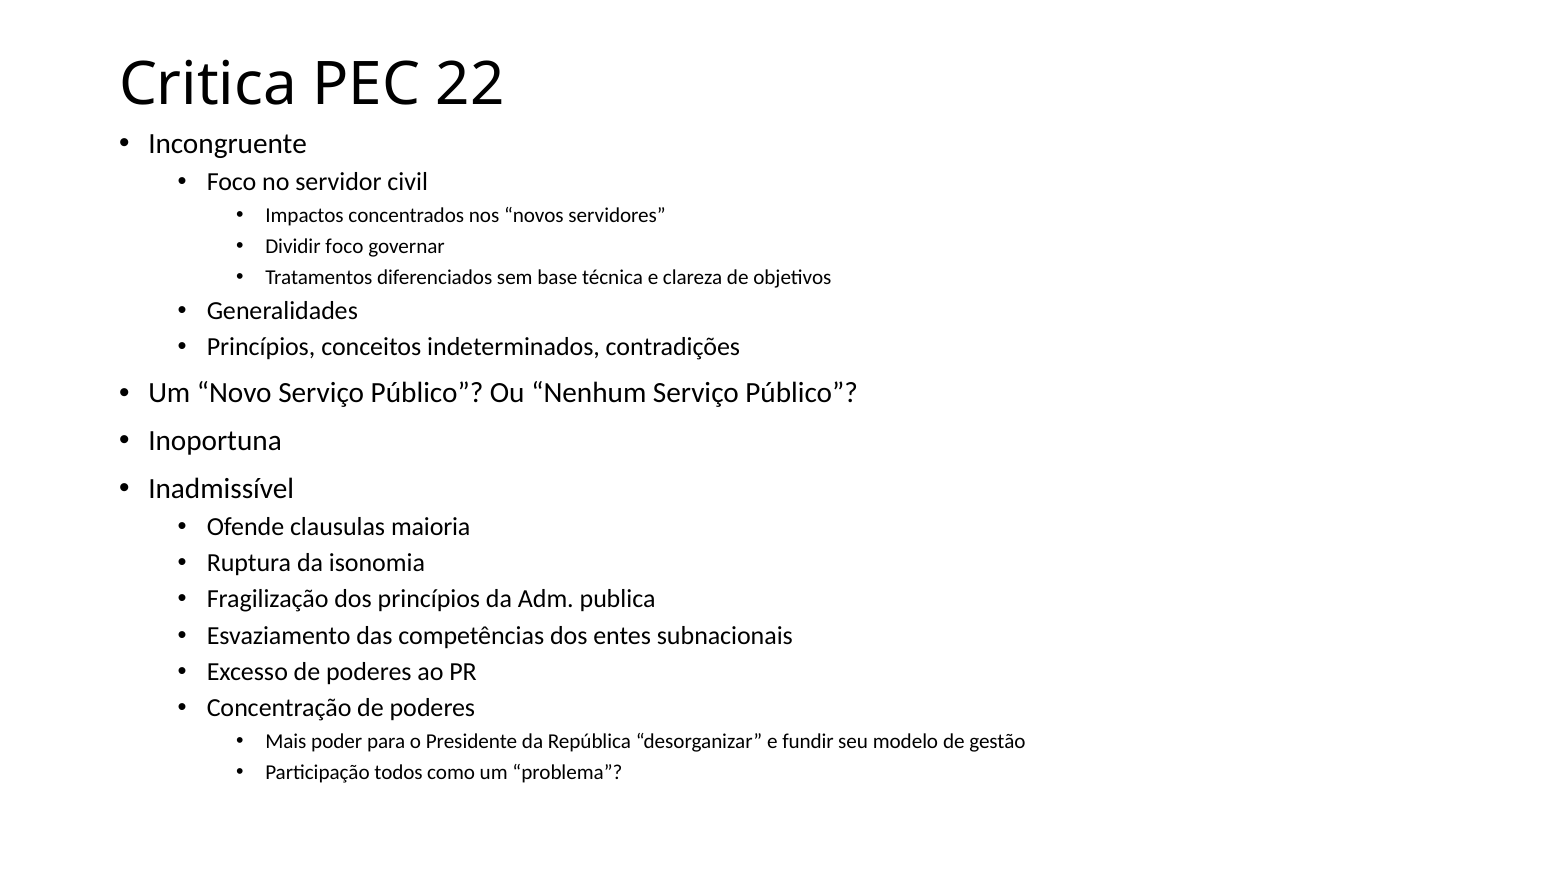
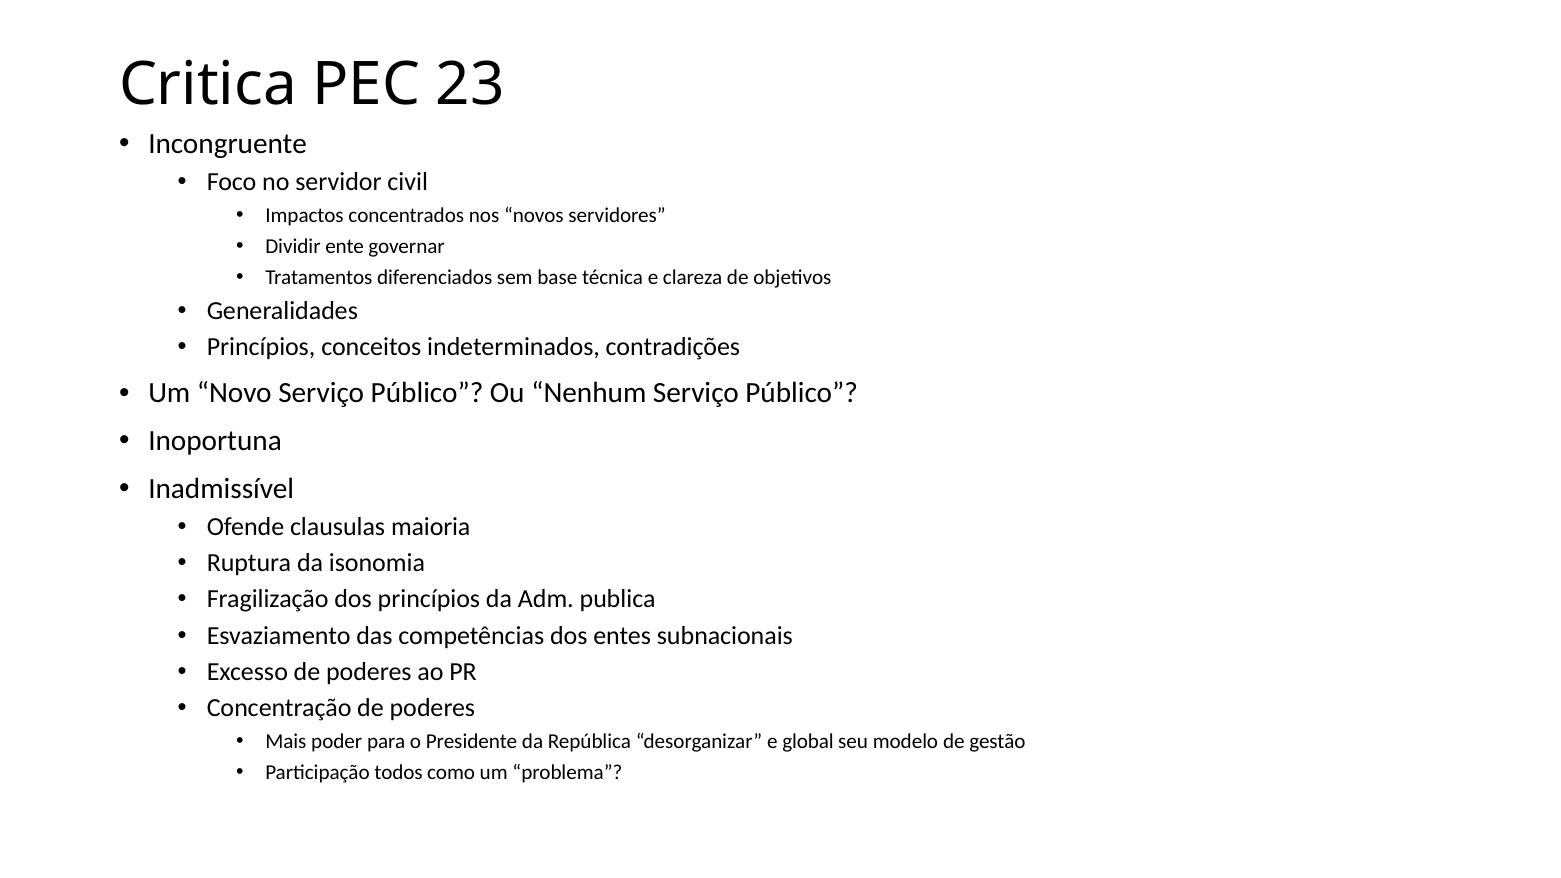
22: 22 -> 23 (470, 85)
Dividir foco: foco -> ente (345, 247)
fundir: fundir -> global (808, 742)
